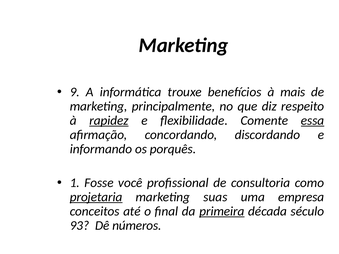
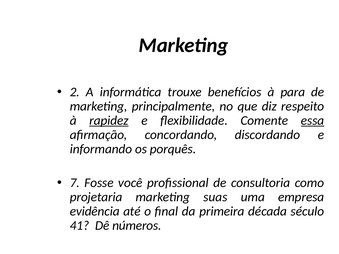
9: 9 -> 2 (75, 92)
mais: mais -> para (293, 92)
1: 1 -> 7 (75, 183)
projetaria underline: present -> none (96, 197)
conceitos: conceitos -> evidência (95, 211)
primeira underline: present -> none (222, 211)
93: 93 -> 41 (80, 226)
